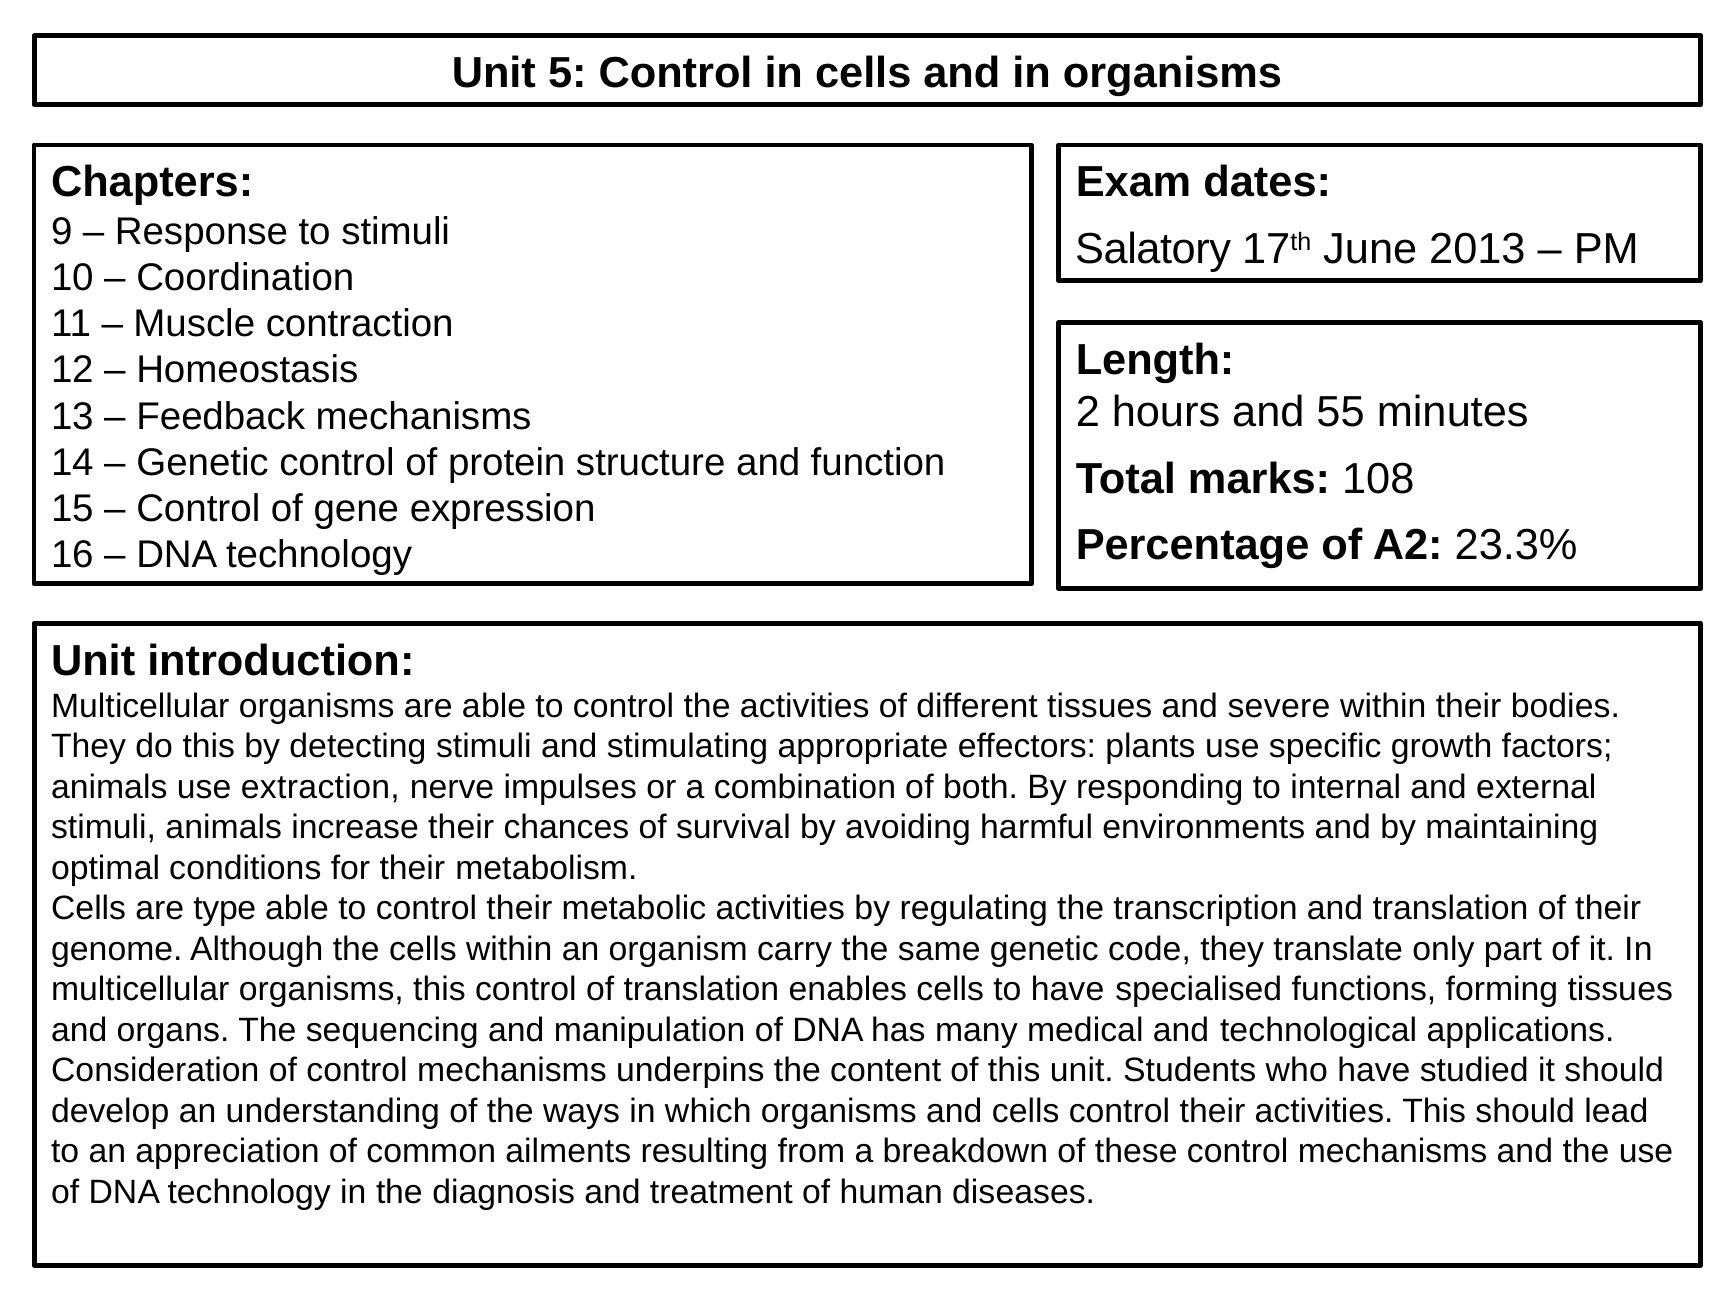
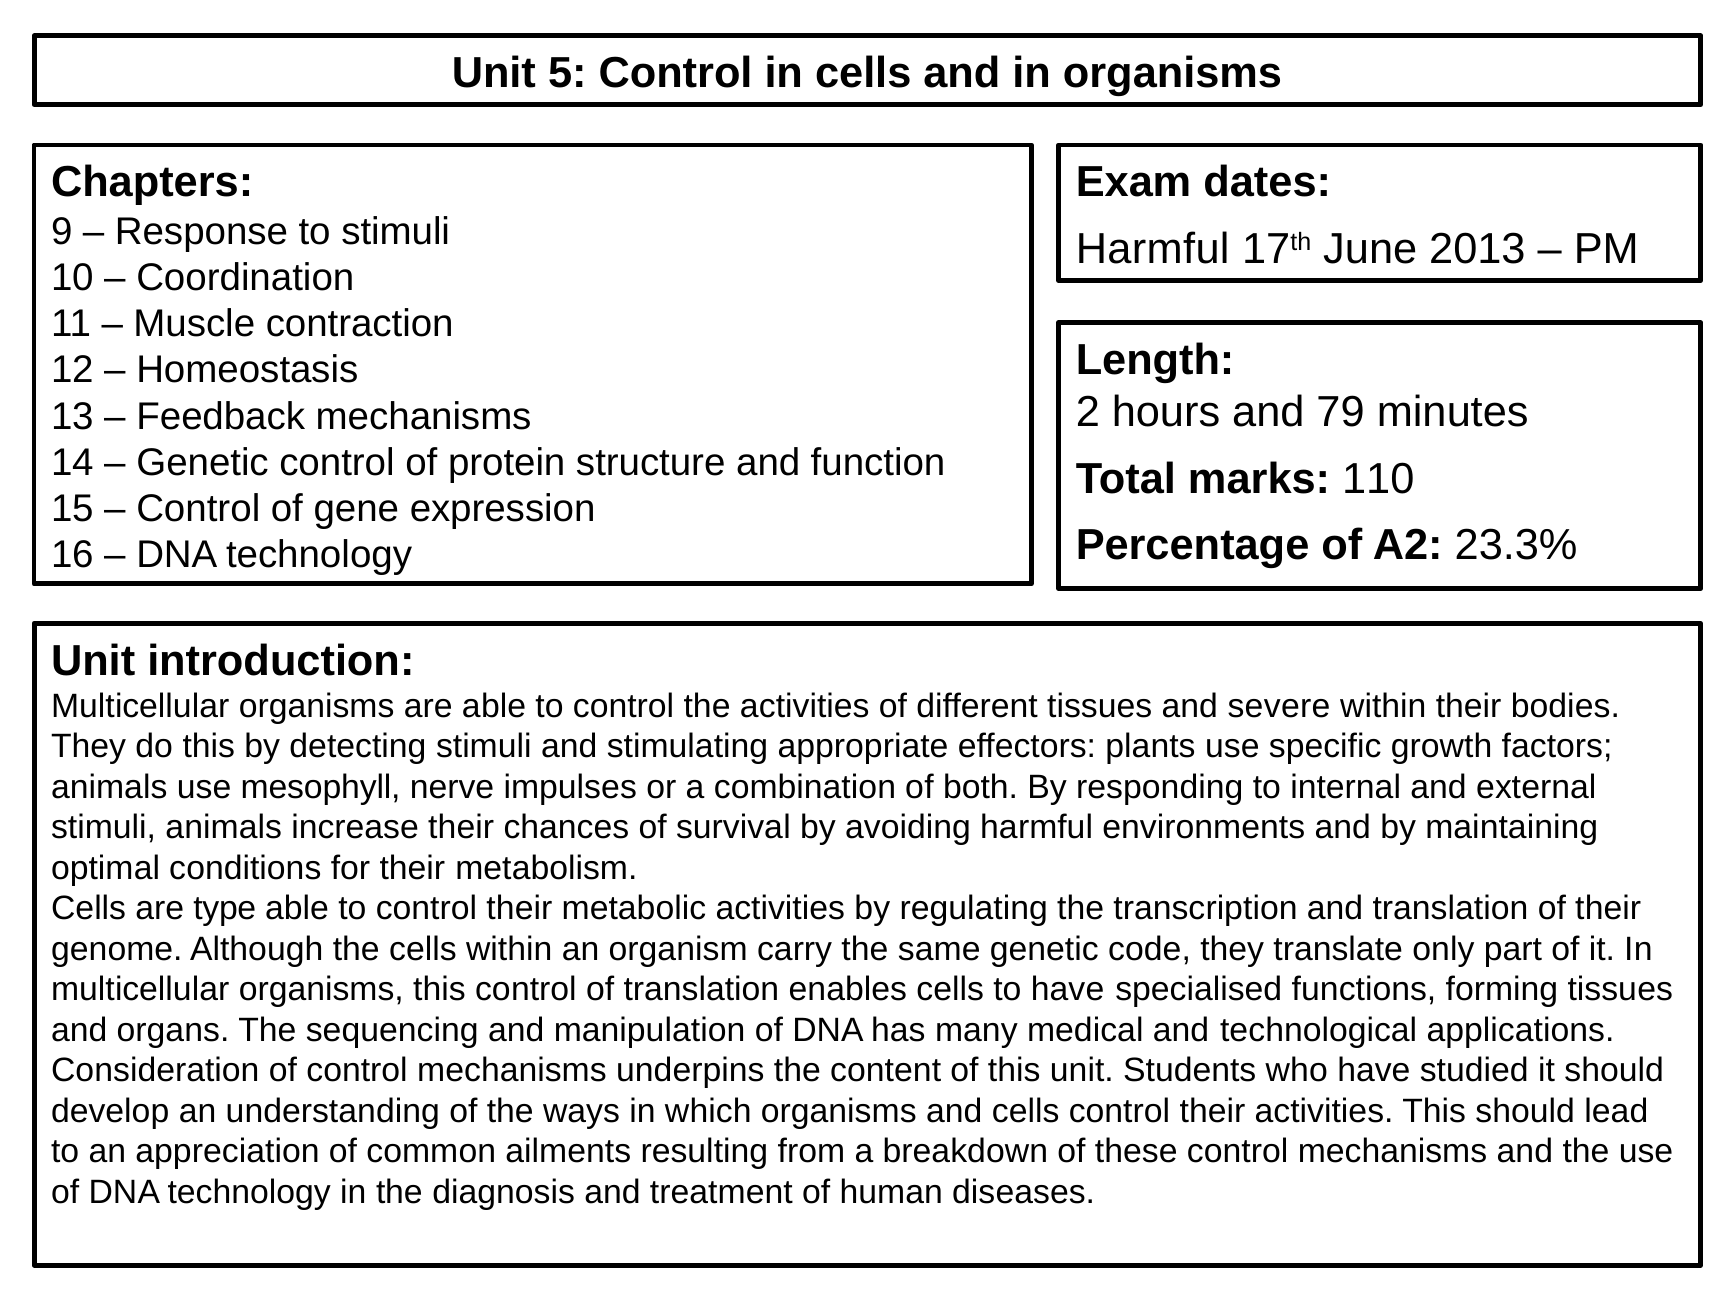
Salatory: Salatory -> Harmful (1153, 249)
55: 55 -> 79 (1341, 412)
108: 108 -> 110 (1378, 479)
extraction: extraction -> mesophyll (321, 788)
